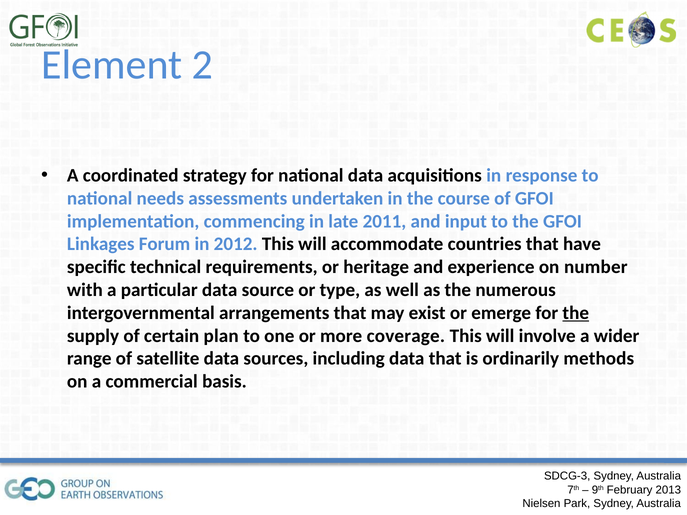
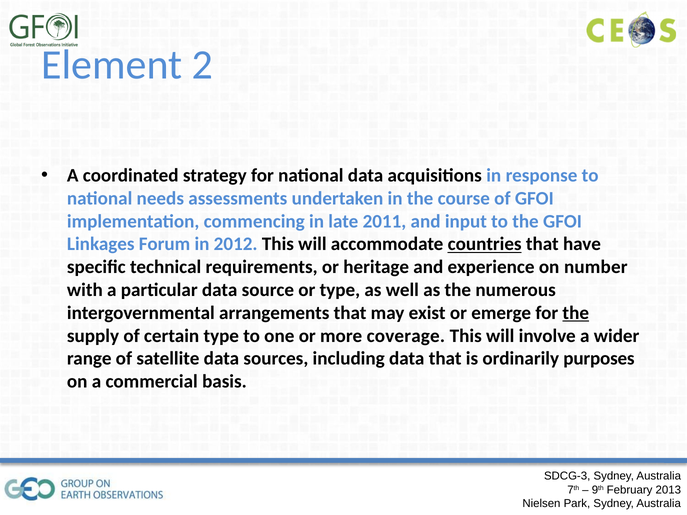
countries underline: none -> present (485, 244)
certain plan: plan -> type (221, 336)
methods: methods -> purposes (599, 359)
